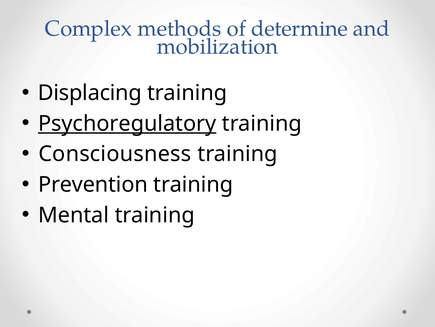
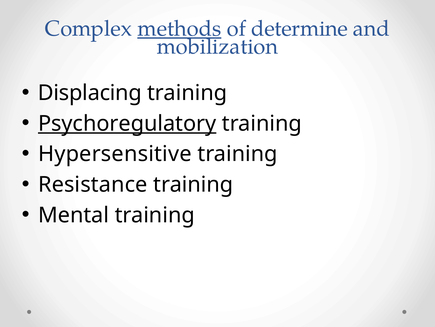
methods underline: none -> present (179, 29)
Consciousness: Consciousness -> Hypersensitive (115, 154)
Prevention: Prevention -> Resistance (93, 184)
